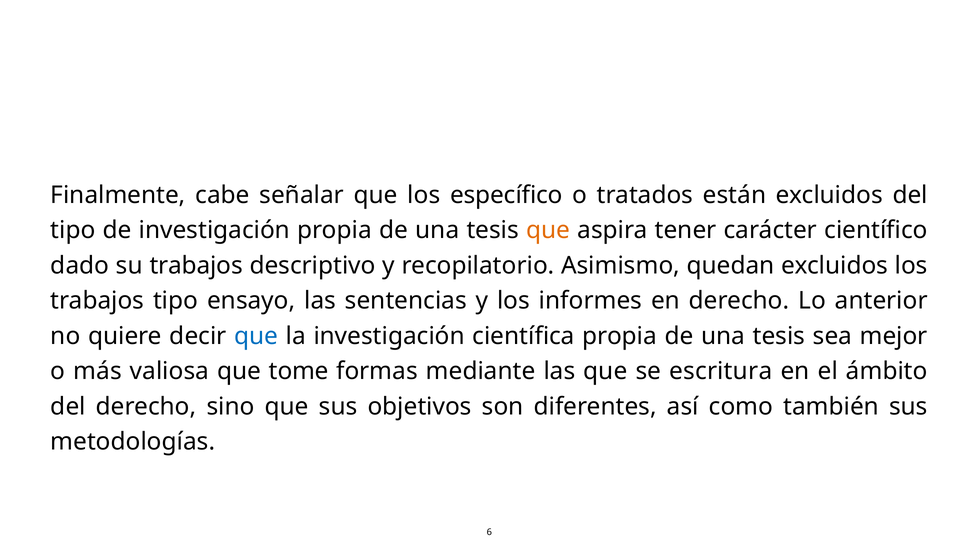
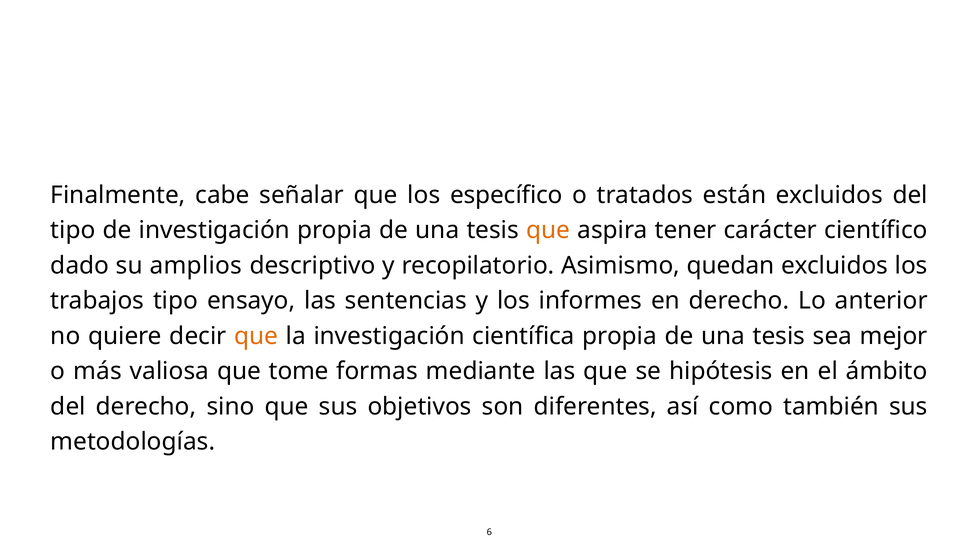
su trabajos: trabajos -> amplios (196, 265)
que colour: blue -> orange (256, 336)
escritura: escritura -> hipótesis (721, 371)
